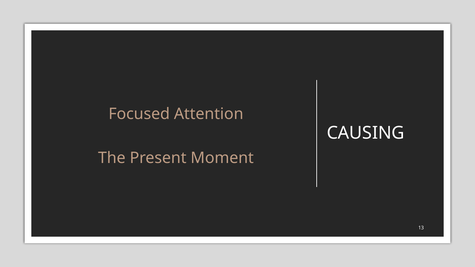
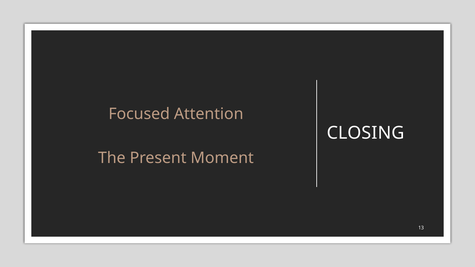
CAUSING: CAUSING -> CLOSING (366, 133)
